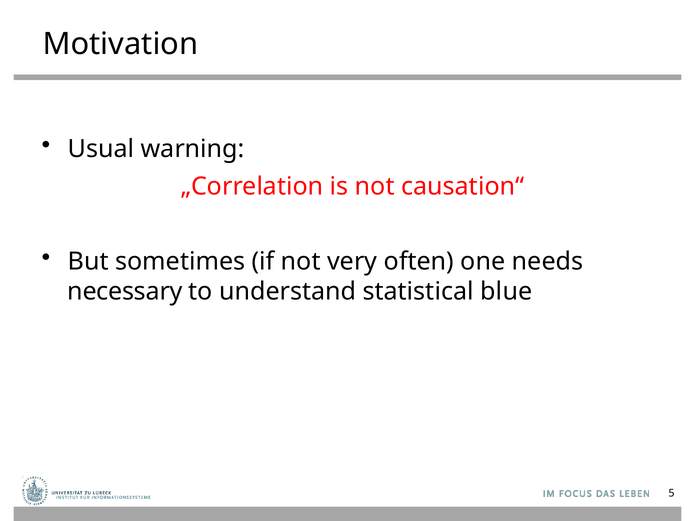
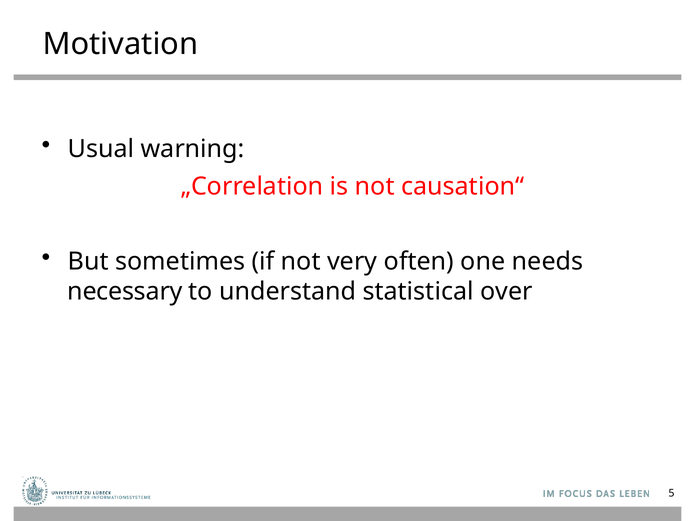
blue: blue -> over (506, 292)
